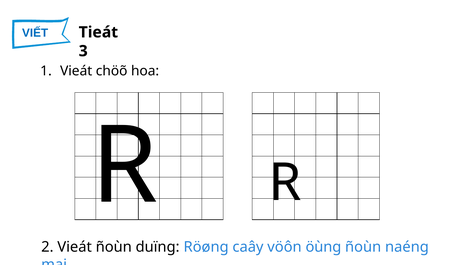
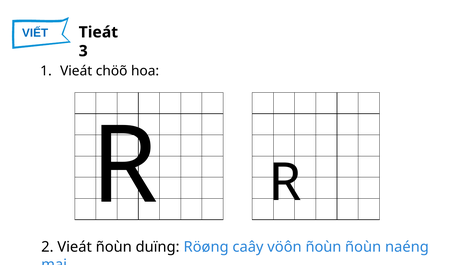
vöôn öùng: öùng -> ñoùn (323, 247)
